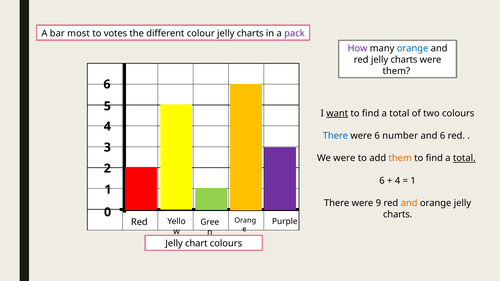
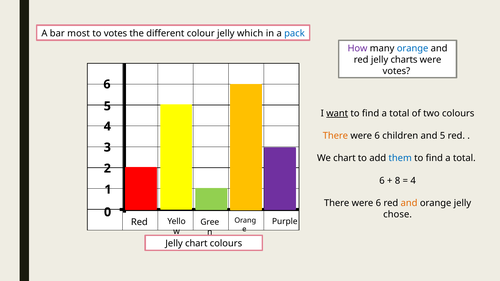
colour jelly charts: charts -> which (250, 33)
pack colour: purple -> blue (294, 33)
them: them -> votes (396, 71)
There colour: blue -> orange (335, 136)
number: number -> children (400, 136)
and 6: 6 -> 5 (443, 136)
We were: were -> chart (344, 158)
them colour: orange -> blue (400, 158)
total underline: present -> none (464, 158)
4: 4 -> 8 (398, 181)
1: 1 -> 4 (413, 181)
9: 9 -> 6 (378, 203)
charts: charts -> chose (398, 215)
